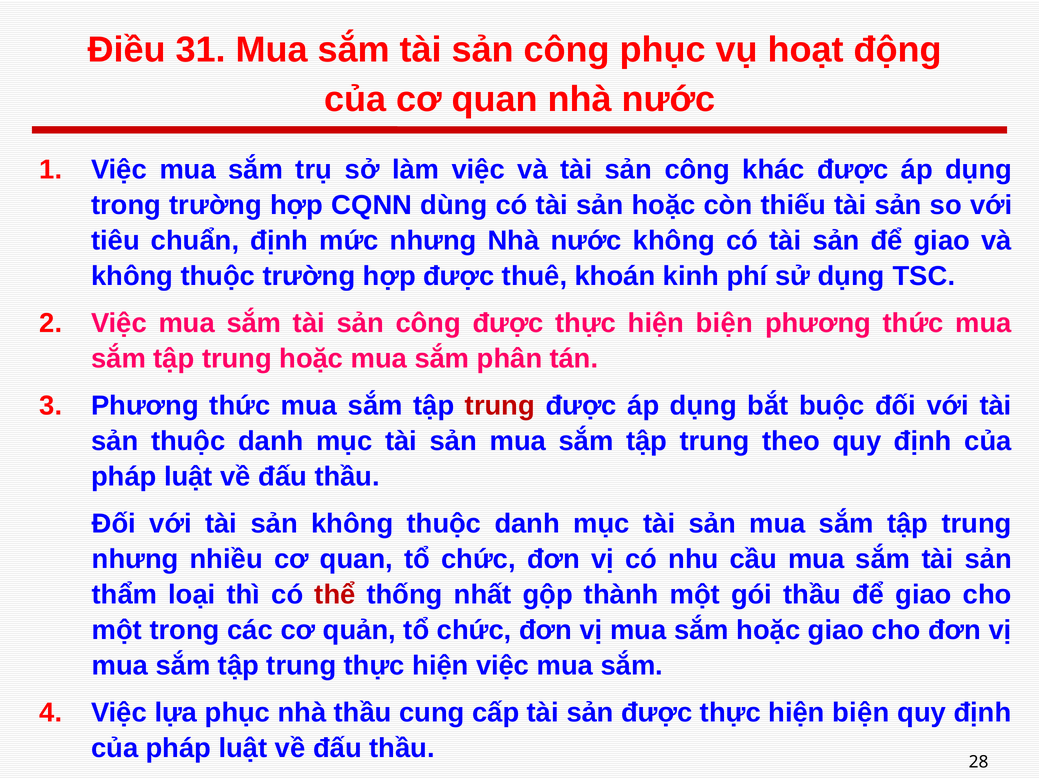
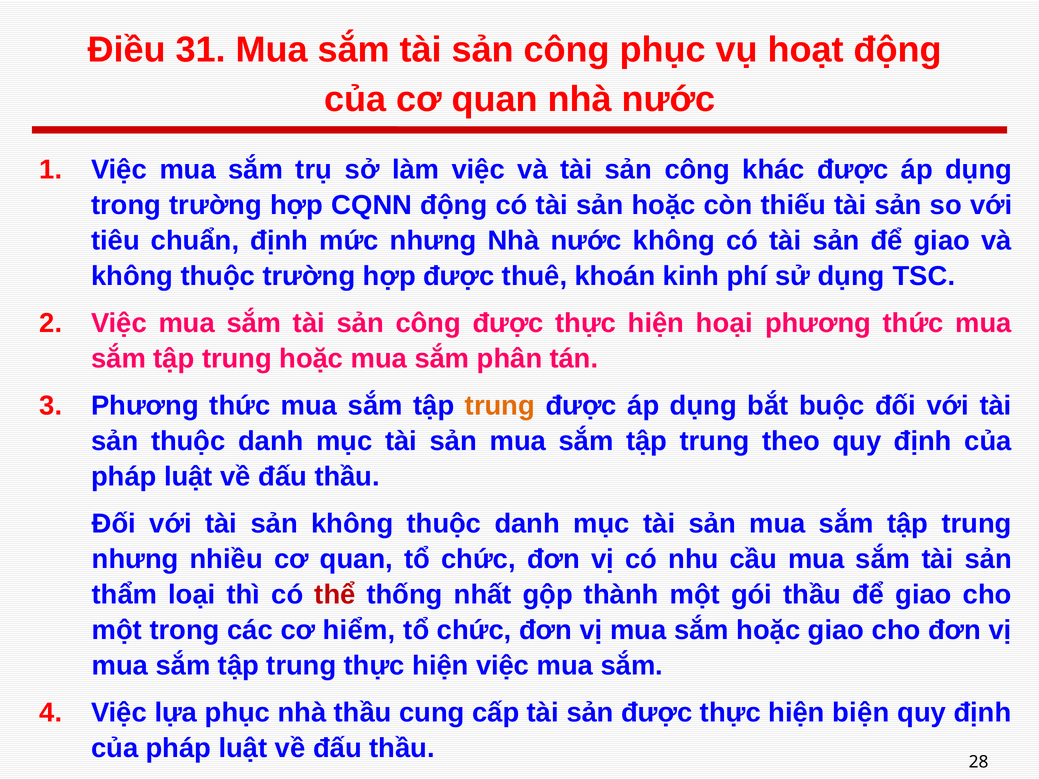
CQNN dùng: dùng -> động (454, 205)
biện: biện -> hoại (724, 323)
trung colour: red -> orange (500, 406)
quản: quản -> hiểm (359, 631)
